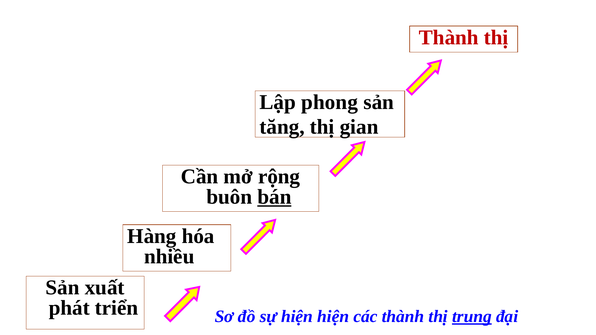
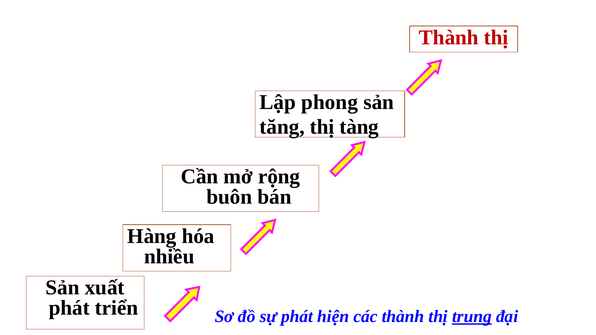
gian: gian -> tàng (359, 127)
bán underline: present -> none (274, 197)
sự hiện: hiện -> phát (297, 317)
